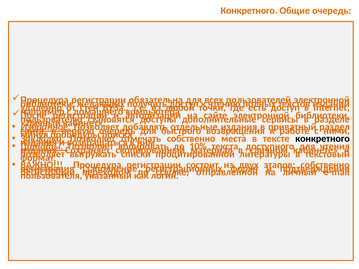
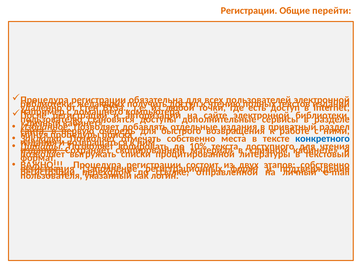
Конкретного: Конкретного -> Регистрации (249, 10)
Общие очередь: очередь -> перейти (332, 10)
конкретного colour: black -> blue (323, 139)
